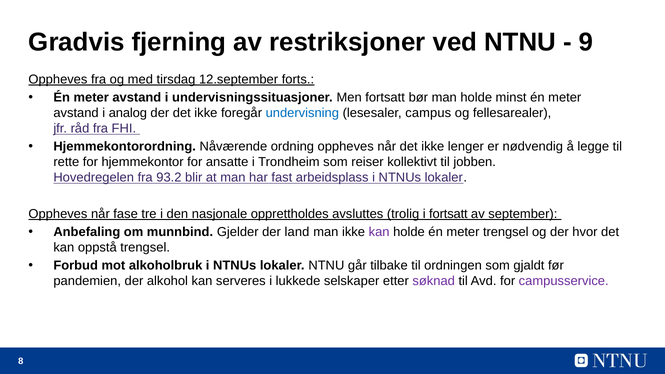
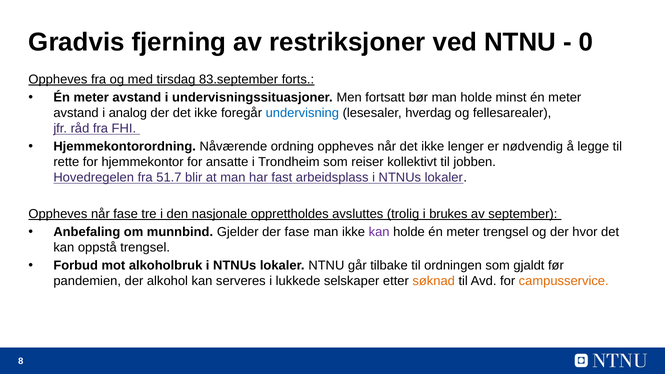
9: 9 -> 0 (586, 42)
12.september: 12.september -> 83.september (239, 79)
campus: campus -> hverdag (428, 113)
93.2: 93.2 -> 51.7 (169, 178)
i fortsatt: fortsatt -> brukes (448, 214)
der land: land -> fase (297, 232)
søknad colour: purple -> orange (434, 281)
campusservice colour: purple -> orange (564, 281)
